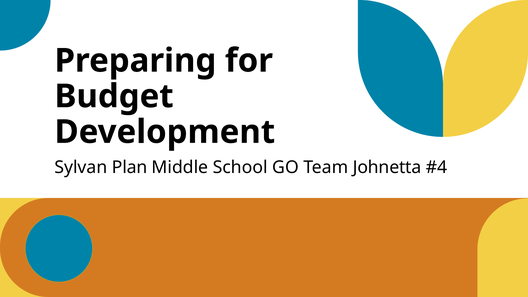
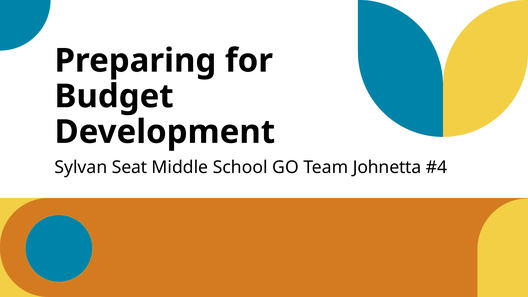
Plan: Plan -> Seat (130, 167)
